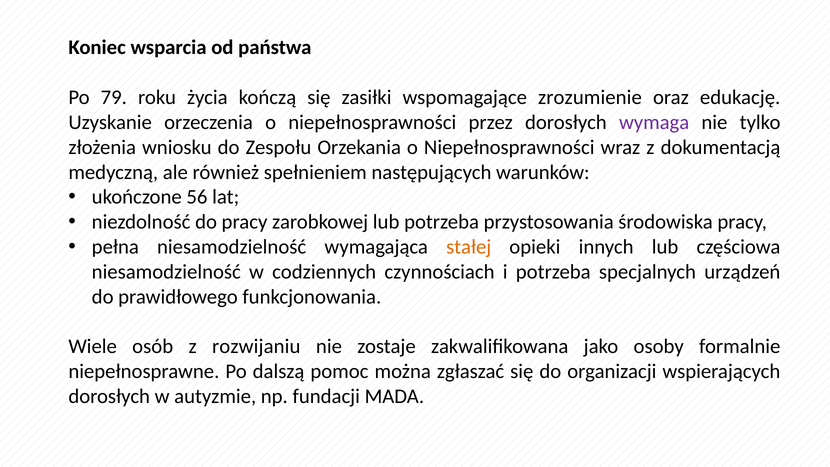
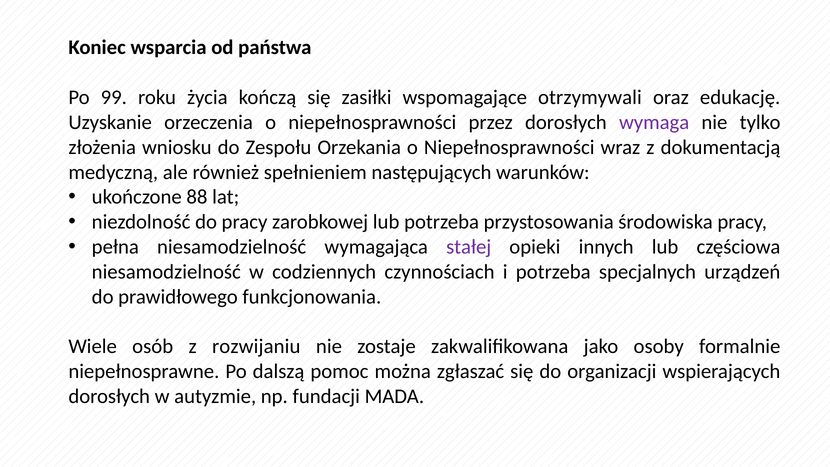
79: 79 -> 99 (114, 97)
zrozumienie: zrozumienie -> otrzymywali (590, 97)
56: 56 -> 88 (197, 197)
stałej colour: orange -> purple (469, 247)
